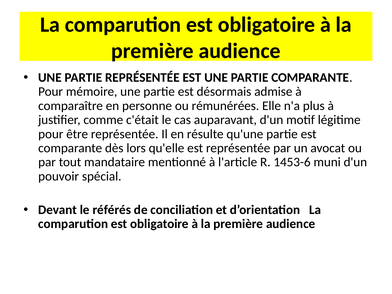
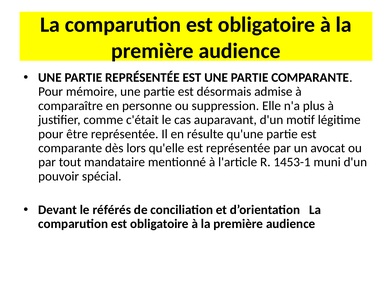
rémunérées: rémunérées -> suppression (225, 106)
1453-6: 1453-6 -> 1453-1 (292, 162)
